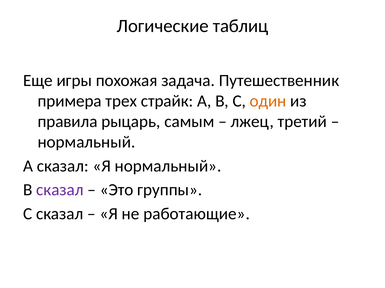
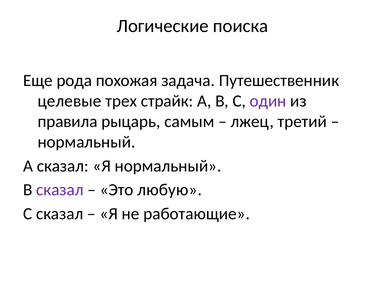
таблиц: таблиц -> поиска (241, 26)
игры: игры -> рода (74, 81)
примера: примера -> целевые (70, 101)
один colour: orange -> purple (268, 101)
группы: группы -> любую (170, 190)
